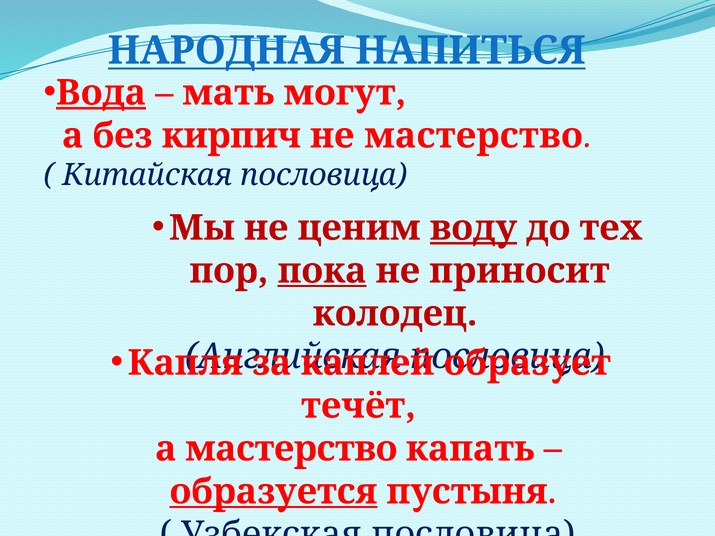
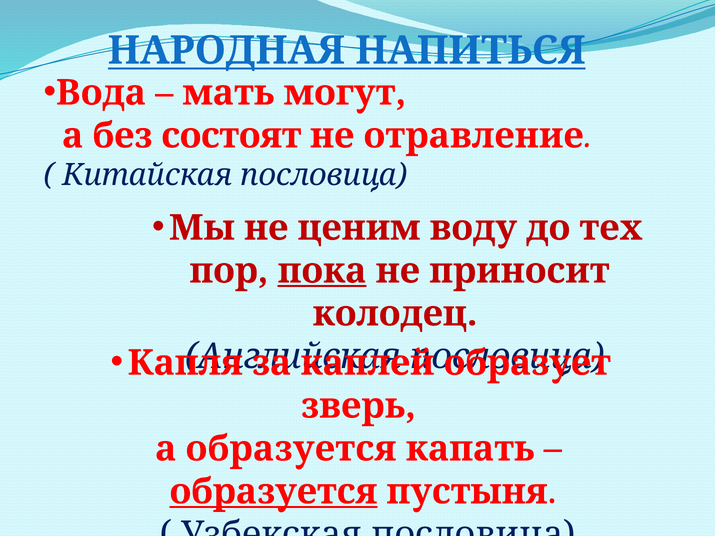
Вода underline: present -> none (101, 93)
кирпич: кирпич -> состоят (231, 136)
не мастерство: мастерство -> отравление (474, 136)
воду underline: present -> none (473, 228)
течёт: течёт -> зверь (358, 406)
а мастерство: мастерство -> образуется (291, 449)
